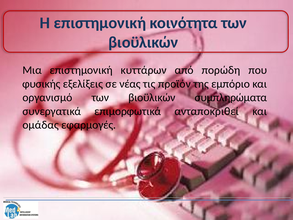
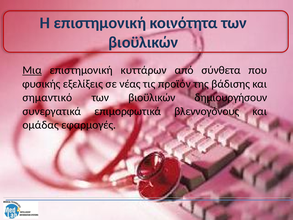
Μια underline: none -> present (32, 70)
πορώδη: πορώδη -> σύνθετα (221, 70)
εμπόριο: εμπόριο -> βάδισης (231, 84)
οργανισμό: οργανισμό -> σημαντικό (47, 97)
συμπληρώματα: συμπληρώματα -> δημιουργήσουν (231, 97)
ανταποκριθεί: ανταποκριθεί -> βλεννογόνους (207, 111)
